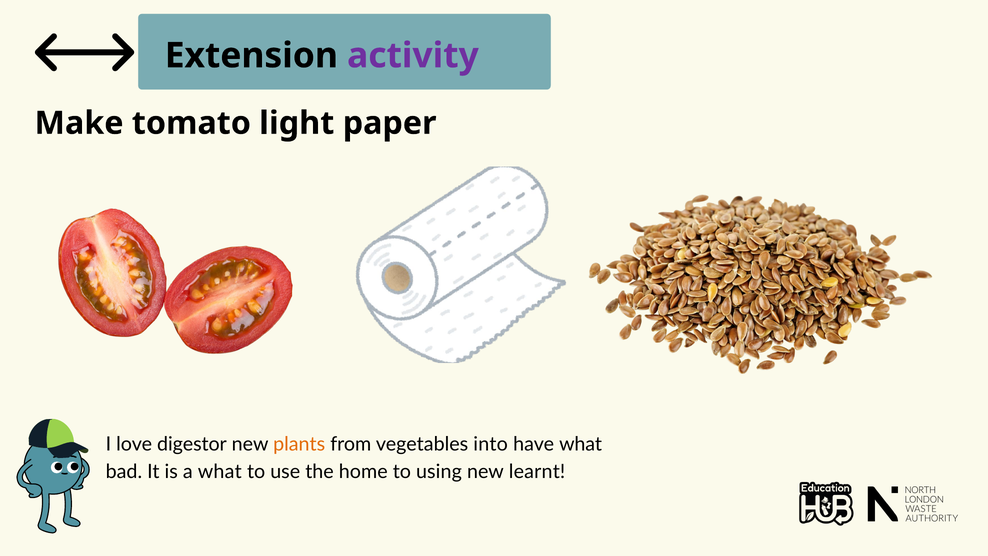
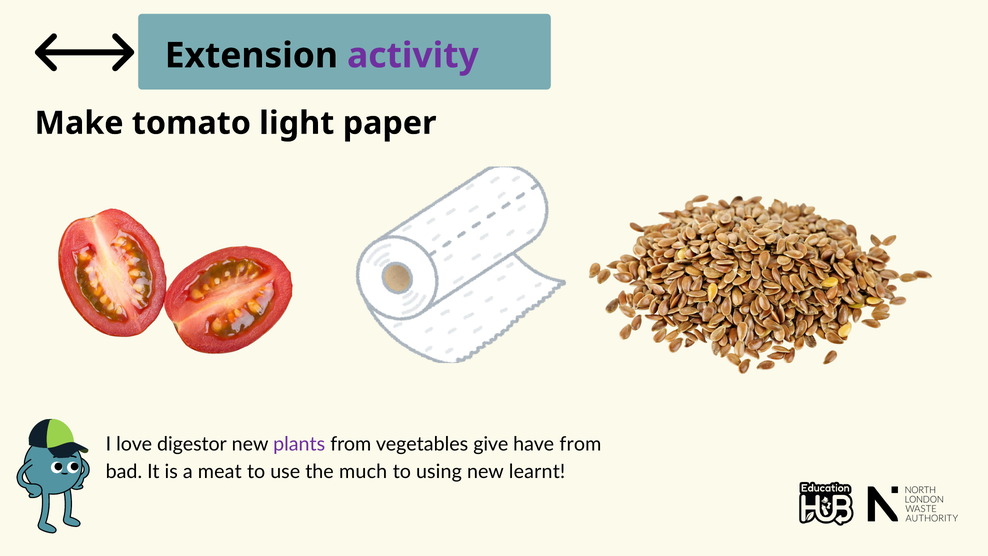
plants colour: orange -> purple (299, 444)
into: into -> give (491, 444)
have what: what -> from (580, 444)
a what: what -> meat (220, 472)
home: home -> much (363, 472)
